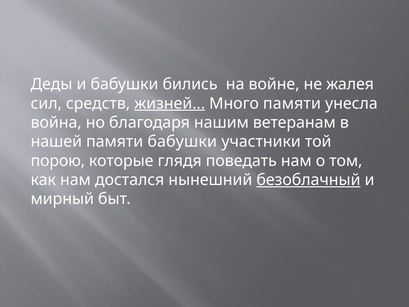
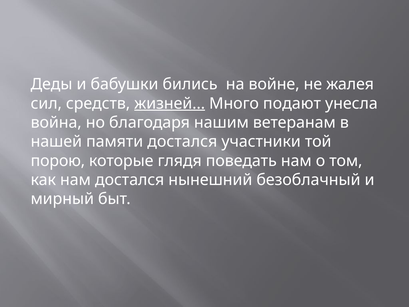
Много памяти: памяти -> подают (292, 103)
памяти бабушки: бабушки -> достался (182, 142)
безоблачный underline: present -> none (308, 180)
